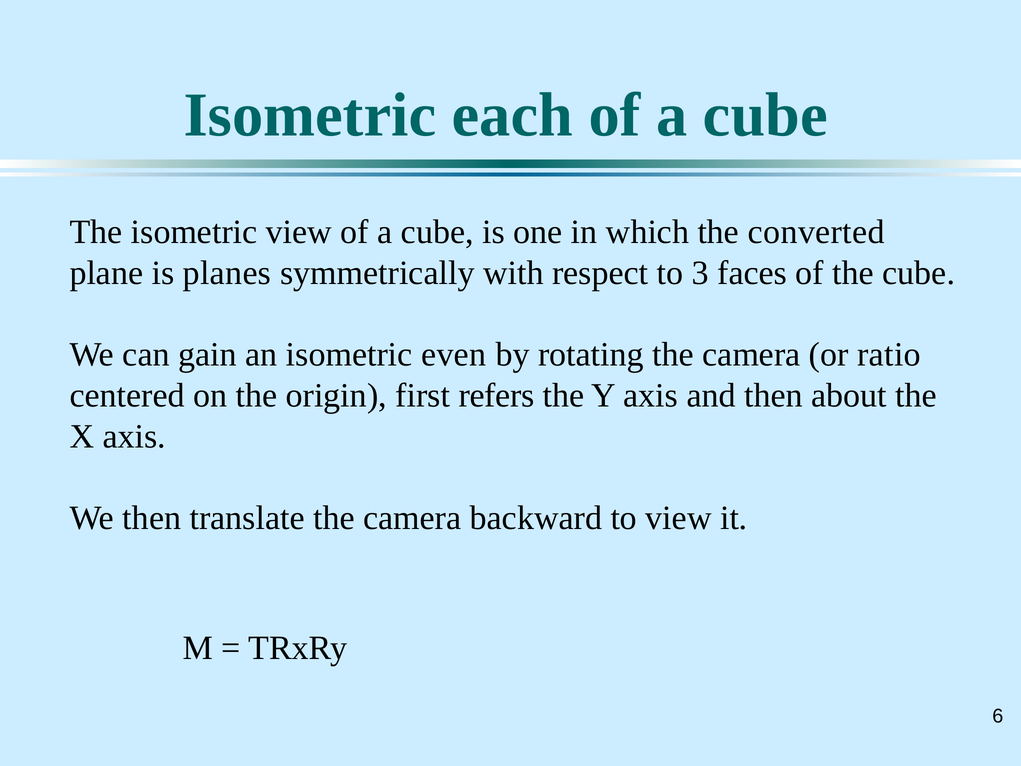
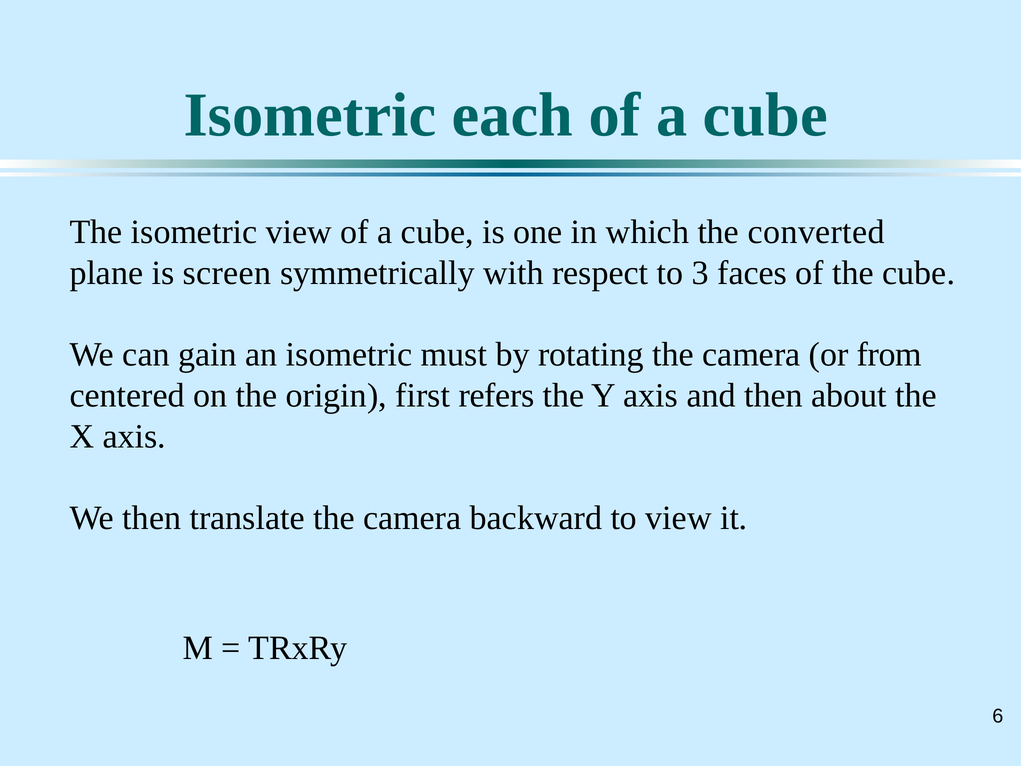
planes: planes -> screen (227, 273)
even: even -> must (454, 355)
ratio: ratio -> from (889, 355)
